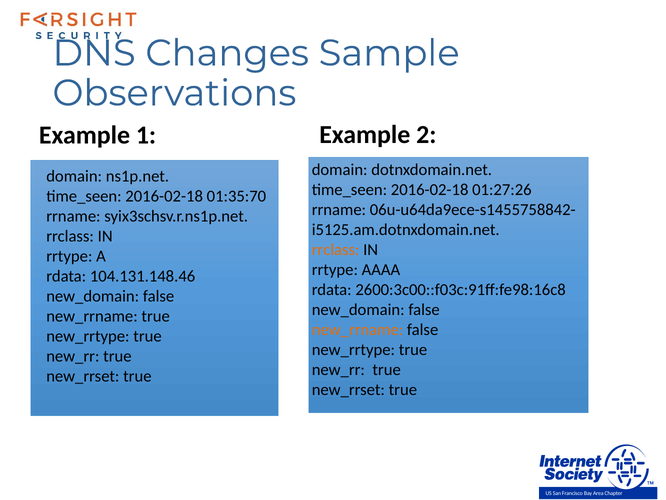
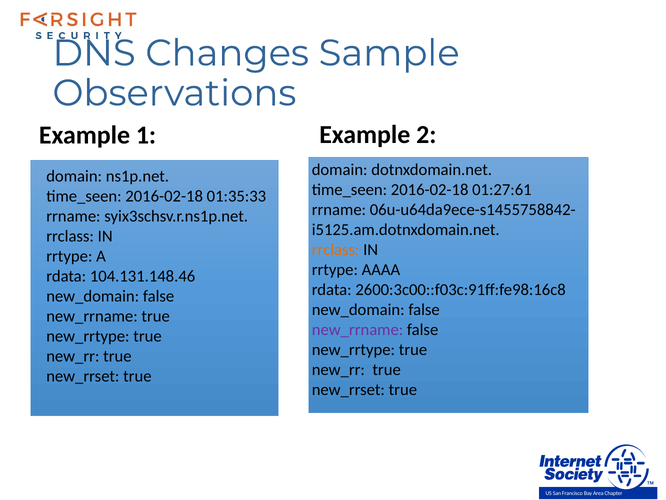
01:27:26: 01:27:26 -> 01:27:61 (502, 190)
01:35:70: 01:35:70 -> 01:35:33 (236, 196)
new_rrname colour: orange -> purple (358, 330)
